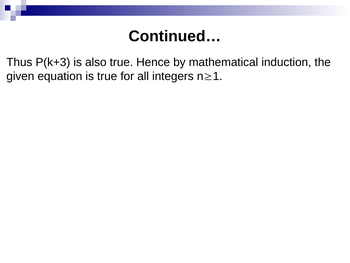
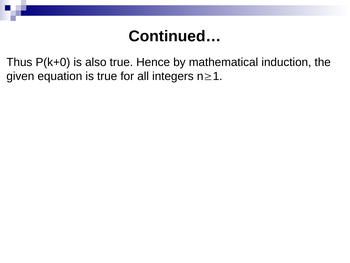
P(k+3: P(k+3 -> P(k+0 (53, 62)
